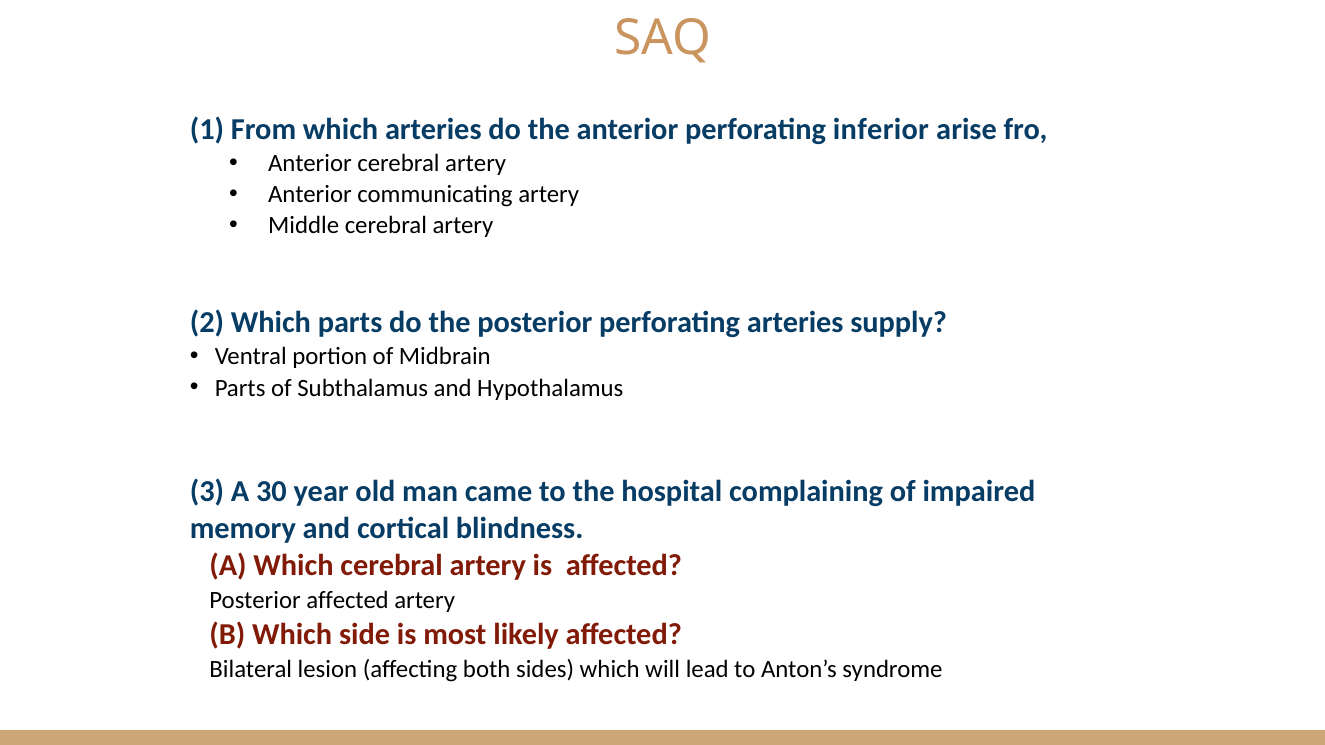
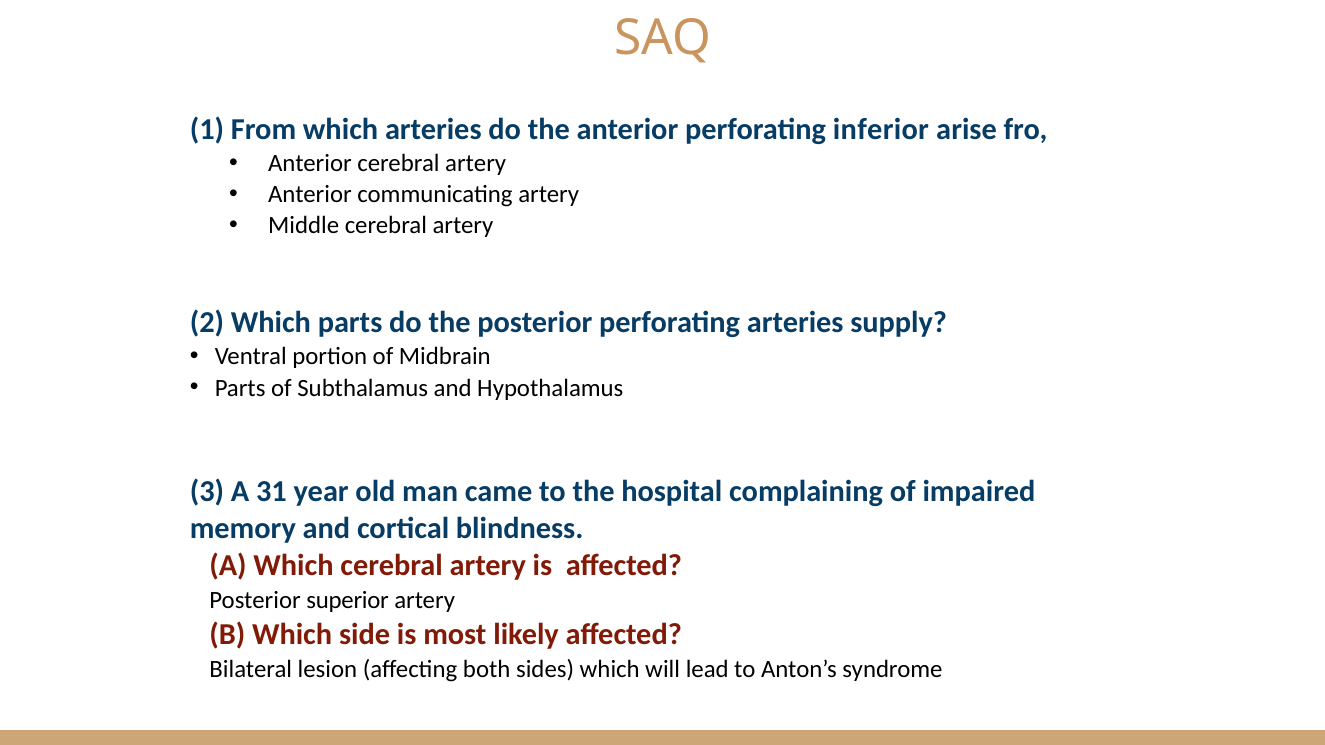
30: 30 -> 31 (271, 492)
Posterior affected: affected -> superior (348, 600)
